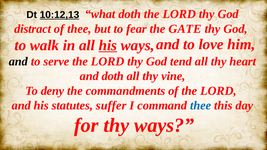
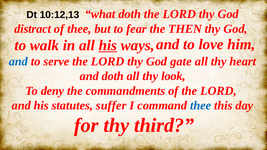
10:12,13 underline: present -> none (59, 15)
GATE: GATE -> THEN (185, 29)
and colour: black -> blue (18, 62)
tend: tend -> gate (181, 62)
vine: vine -> look (173, 76)
thy ways: ways -> third (164, 126)
